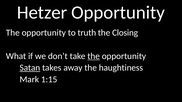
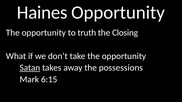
Hetzer: Hetzer -> Haines (42, 13)
the underline: present -> none (94, 56)
haughtiness: haughtiness -> possessions (121, 68)
1:15: 1:15 -> 6:15 (49, 80)
